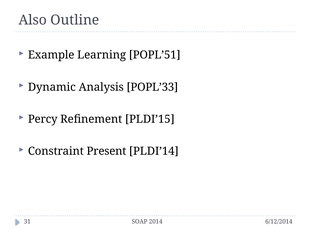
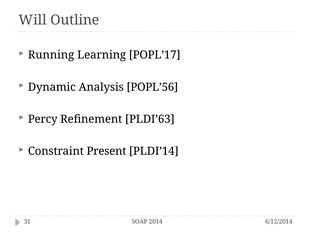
Also: Also -> Will (33, 20)
Example: Example -> Running (51, 55)
POPL’51: POPL’51 -> POPL’17 (155, 55)
POPL’33: POPL’33 -> POPL’56 (152, 87)
PLDI’15: PLDI’15 -> PLDI’63 (150, 119)
